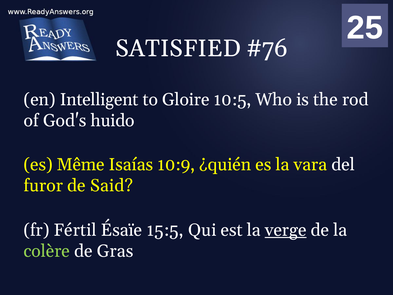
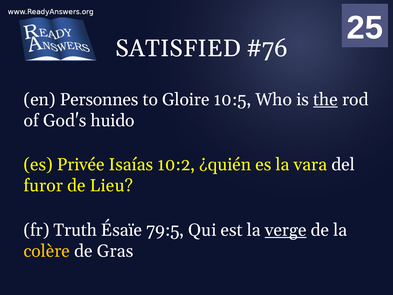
Intelligent: Intelligent -> Personnes (99, 99)
the underline: none -> present (325, 99)
Même: Même -> Privée (81, 165)
10:9: 10:9 -> 10:2 (176, 165)
Said: Said -> Lieu (111, 186)
Fértil: Fértil -> Truth (75, 230)
15:5: 15:5 -> 79:5 (165, 230)
colère colour: light green -> yellow (47, 251)
